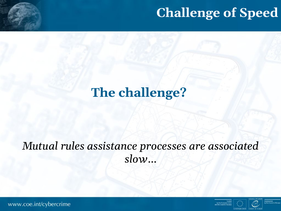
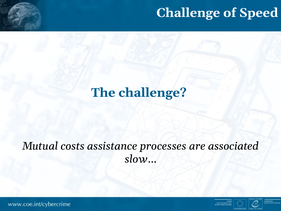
rules: rules -> costs (73, 146)
